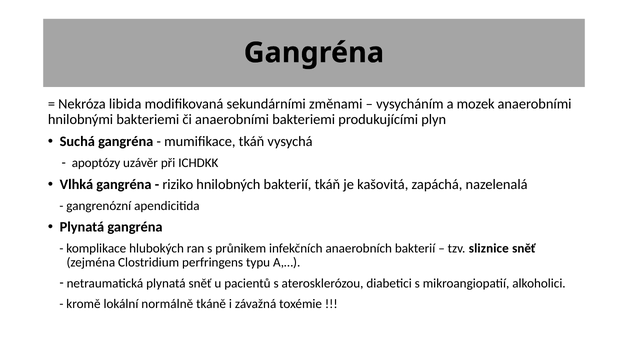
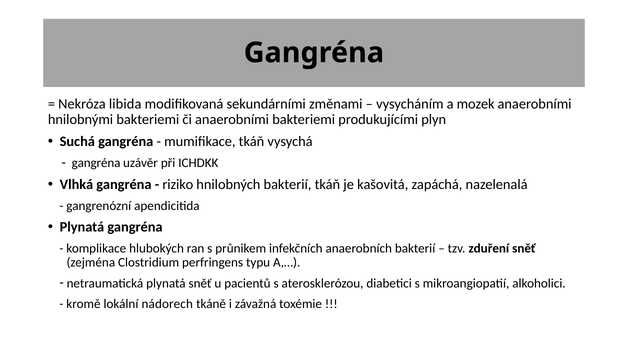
apoptózy: apoptózy -> gangréna (96, 163)
sliznice: sliznice -> zduření (489, 249)
normálně: normálně -> nádorech (167, 304)
